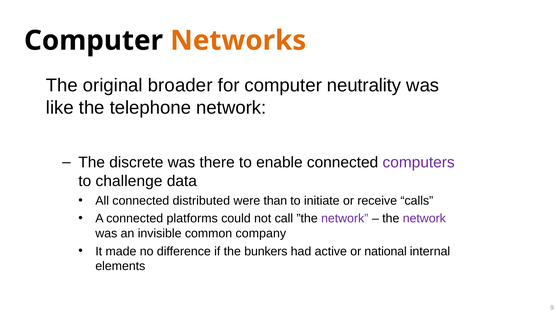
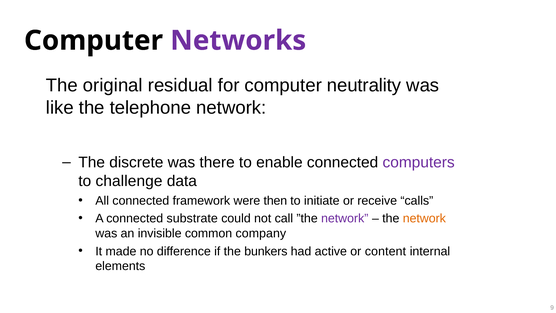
Networks colour: orange -> purple (238, 41)
broader: broader -> residual (180, 85)
distributed: distributed -> framework (201, 201)
than: than -> then (275, 201)
platforms: platforms -> substrate (192, 218)
network colour: purple -> orange (424, 218)
national: national -> content (385, 251)
